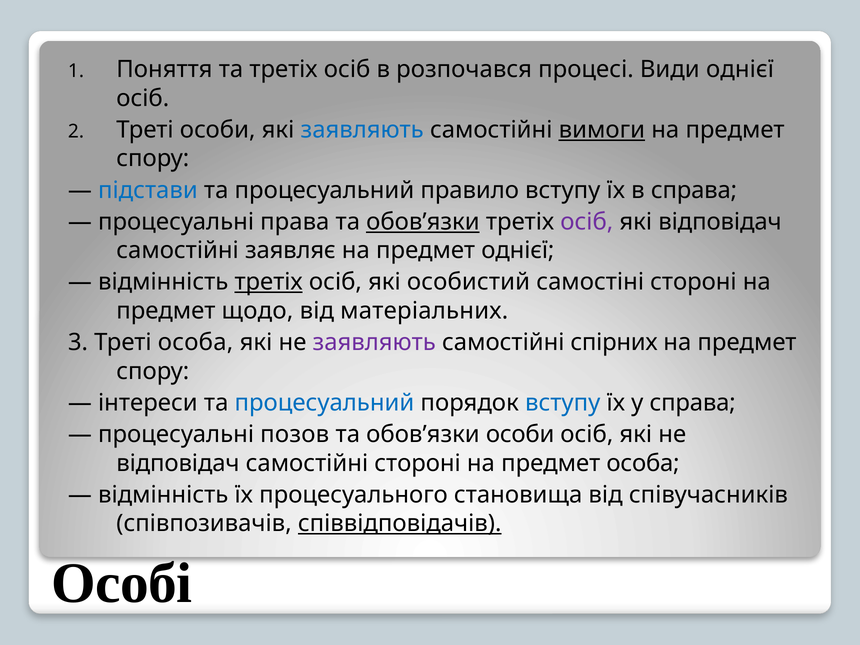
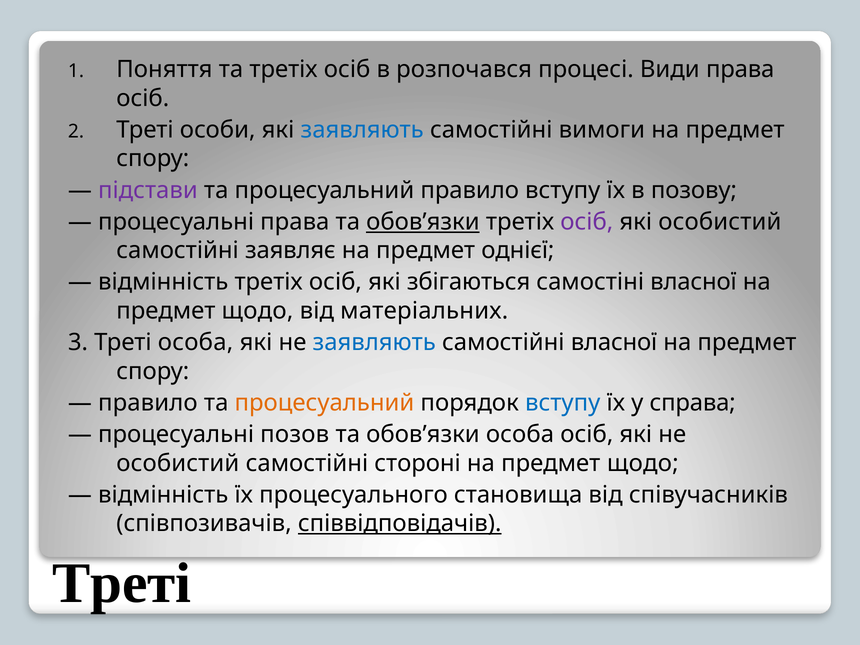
Види однієї: однієї -> права (740, 69)
вимоги underline: present -> none (602, 130)
підстави colour: blue -> purple (148, 190)
в справа: справа -> позову (694, 190)
які відповідач: відповідач -> особистий (720, 222)
третіх underline: present -> none (269, 282)
особистий: особистий -> збігаються (469, 282)
самостіні стороні: стороні -> власної (693, 282)
заявляють colour: purple -> blue (374, 342)
самостійні спірних: спірних -> власної (614, 342)
інтереси: інтереси -> правило (148, 403)
процесуальний colour: blue -> orange (324, 403)
обов’язки особи: особи -> особа (520, 434)
відповідач: відповідач -> особистий (178, 463)
особа: особа -> щодо (643, 463)
Особі: Особі -> Треті (122, 583)
